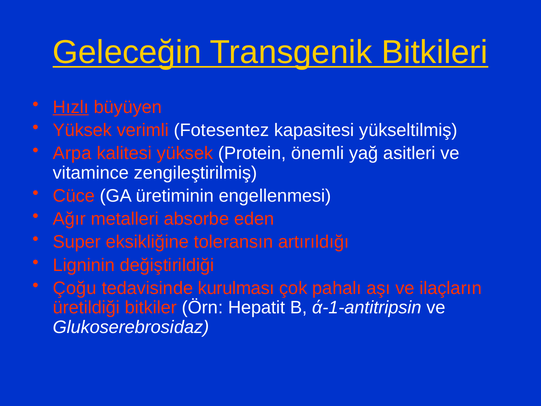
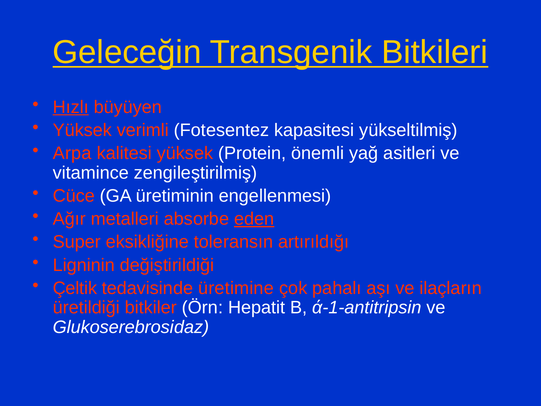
eden underline: none -> present (254, 219)
Çoğu: Çoğu -> Çeltik (75, 288)
kurulması: kurulması -> üretimine (236, 288)
